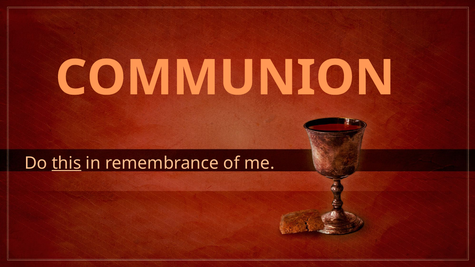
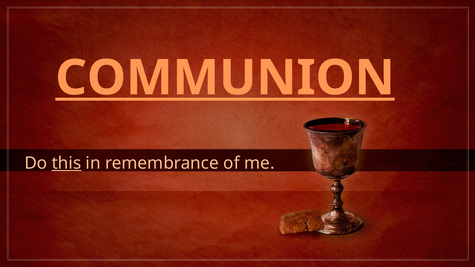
COMMUNION underline: none -> present (225, 78)
